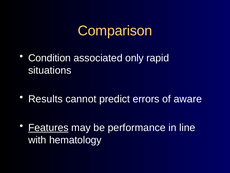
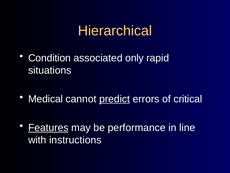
Comparison: Comparison -> Hierarchical (115, 31)
Results: Results -> Medical (46, 99)
predict underline: none -> present (115, 99)
aware: aware -> critical (188, 99)
hematology: hematology -> instructions (75, 140)
